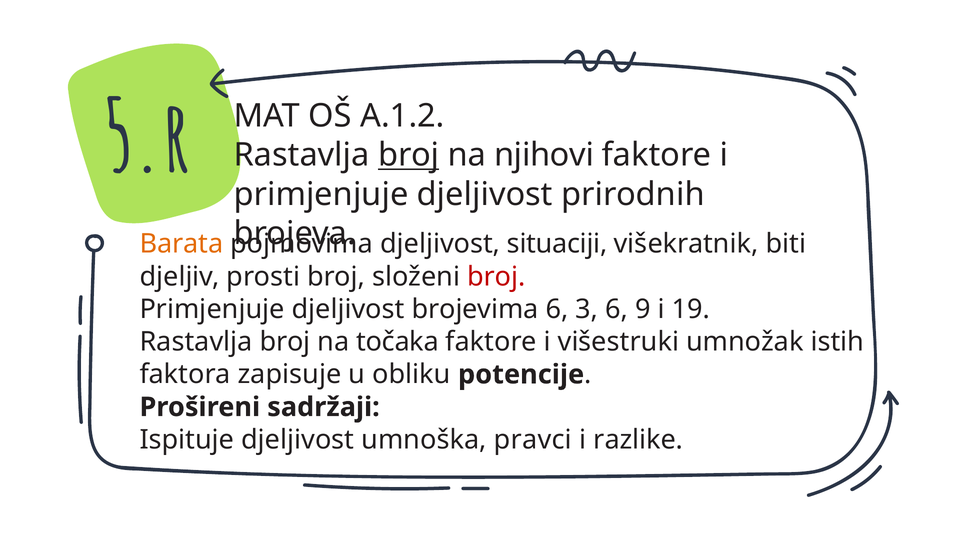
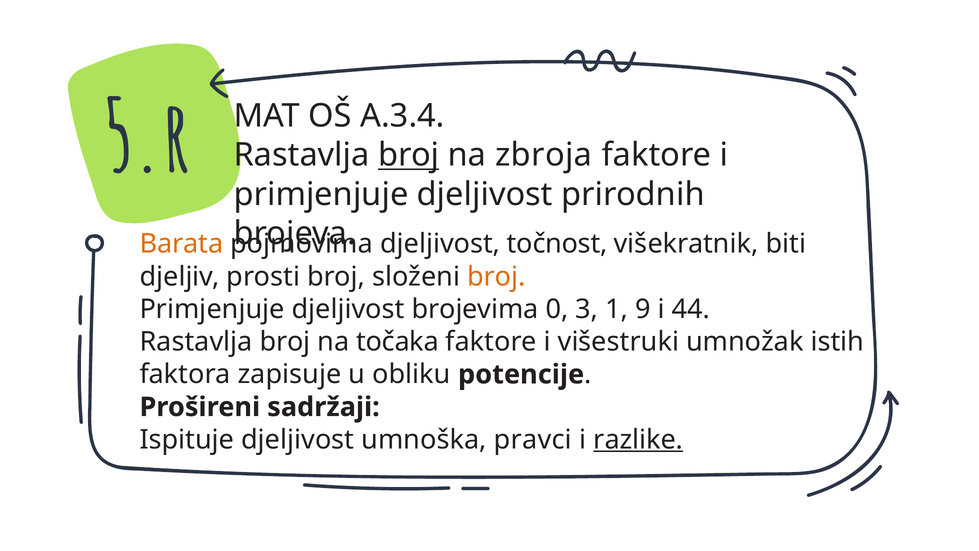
A.1.2: A.1.2 -> A.3.4 (403, 116)
njihovi: njihovi -> zbroja (544, 155)
situaciji: situaciji -> točnost (557, 244)
broj colour: red -> orange (496, 276)
brojevima 6: 6 -> 0 (557, 309)
3 6: 6 -> 1 (617, 309)
19: 19 -> 44 (691, 309)
razlike underline: none -> present (638, 439)
